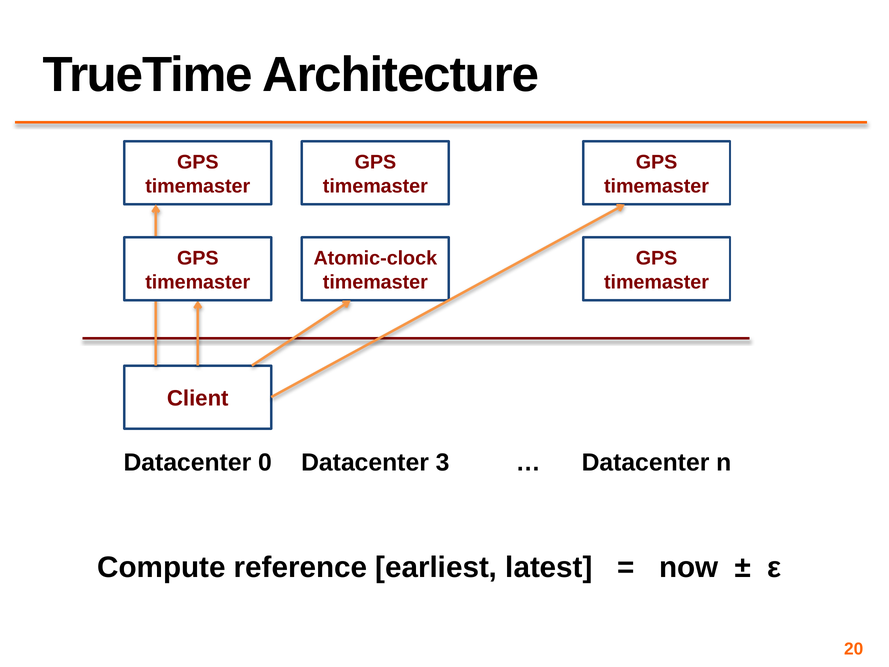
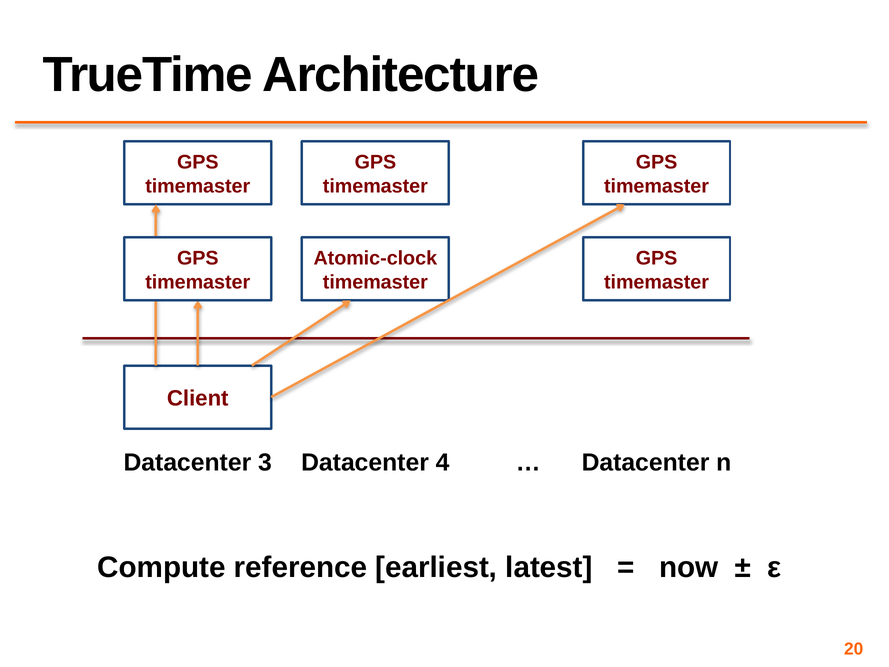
0: 0 -> 3 (265, 462)
3: 3 -> 4 (443, 462)
